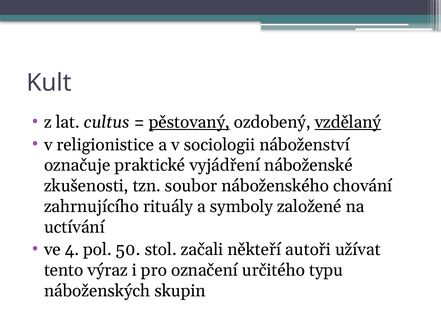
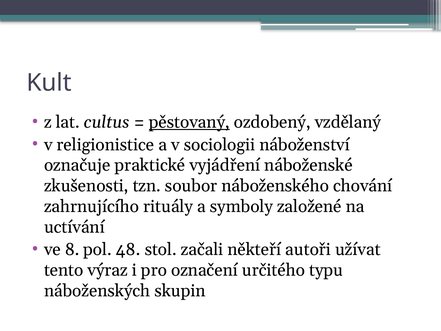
vzdělaný underline: present -> none (348, 122)
4: 4 -> 8 (72, 249)
50: 50 -> 48 (128, 249)
